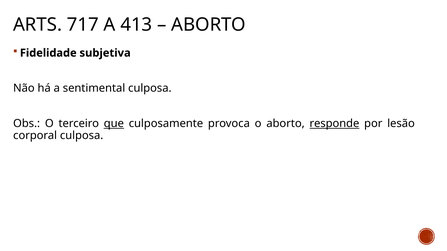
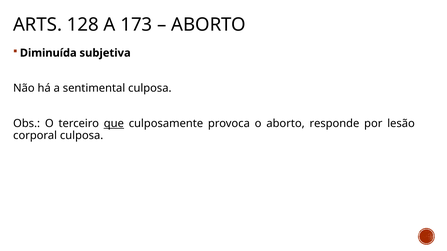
717: 717 -> 128 (83, 25)
413: 413 -> 173 (136, 25)
Fidelidade: Fidelidade -> Diminuída (48, 53)
responde underline: present -> none (334, 124)
